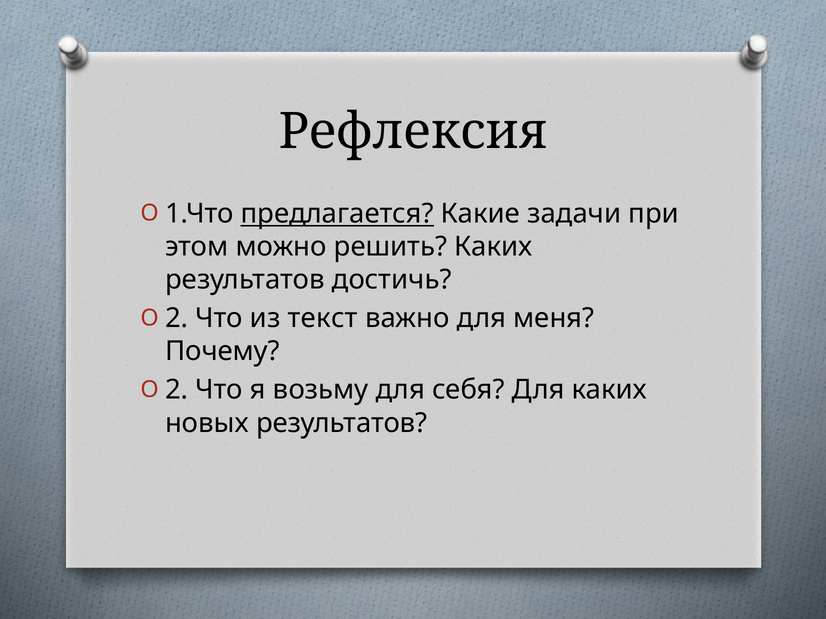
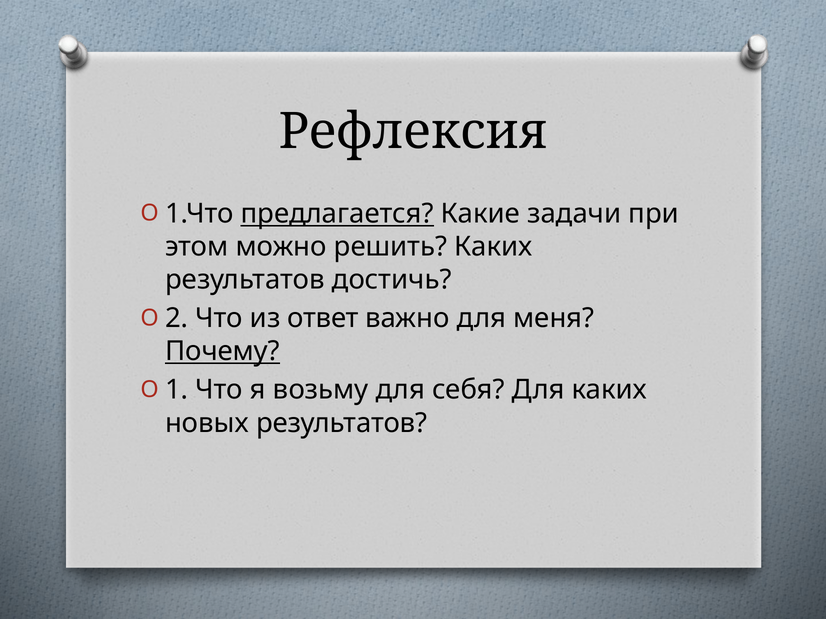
текст: текст -> ответ (323, 319)
Почему underline: none -> present (223, 352)
2: 2 -> 1 (177, 390)
